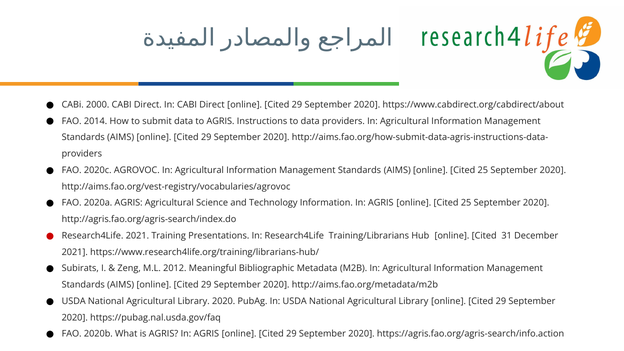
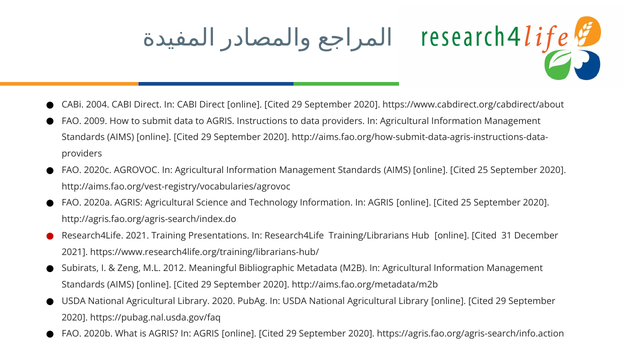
2000: 2000 -> 2004 (98, 105)
2014: 2014 -> 2009 (96, 121)
